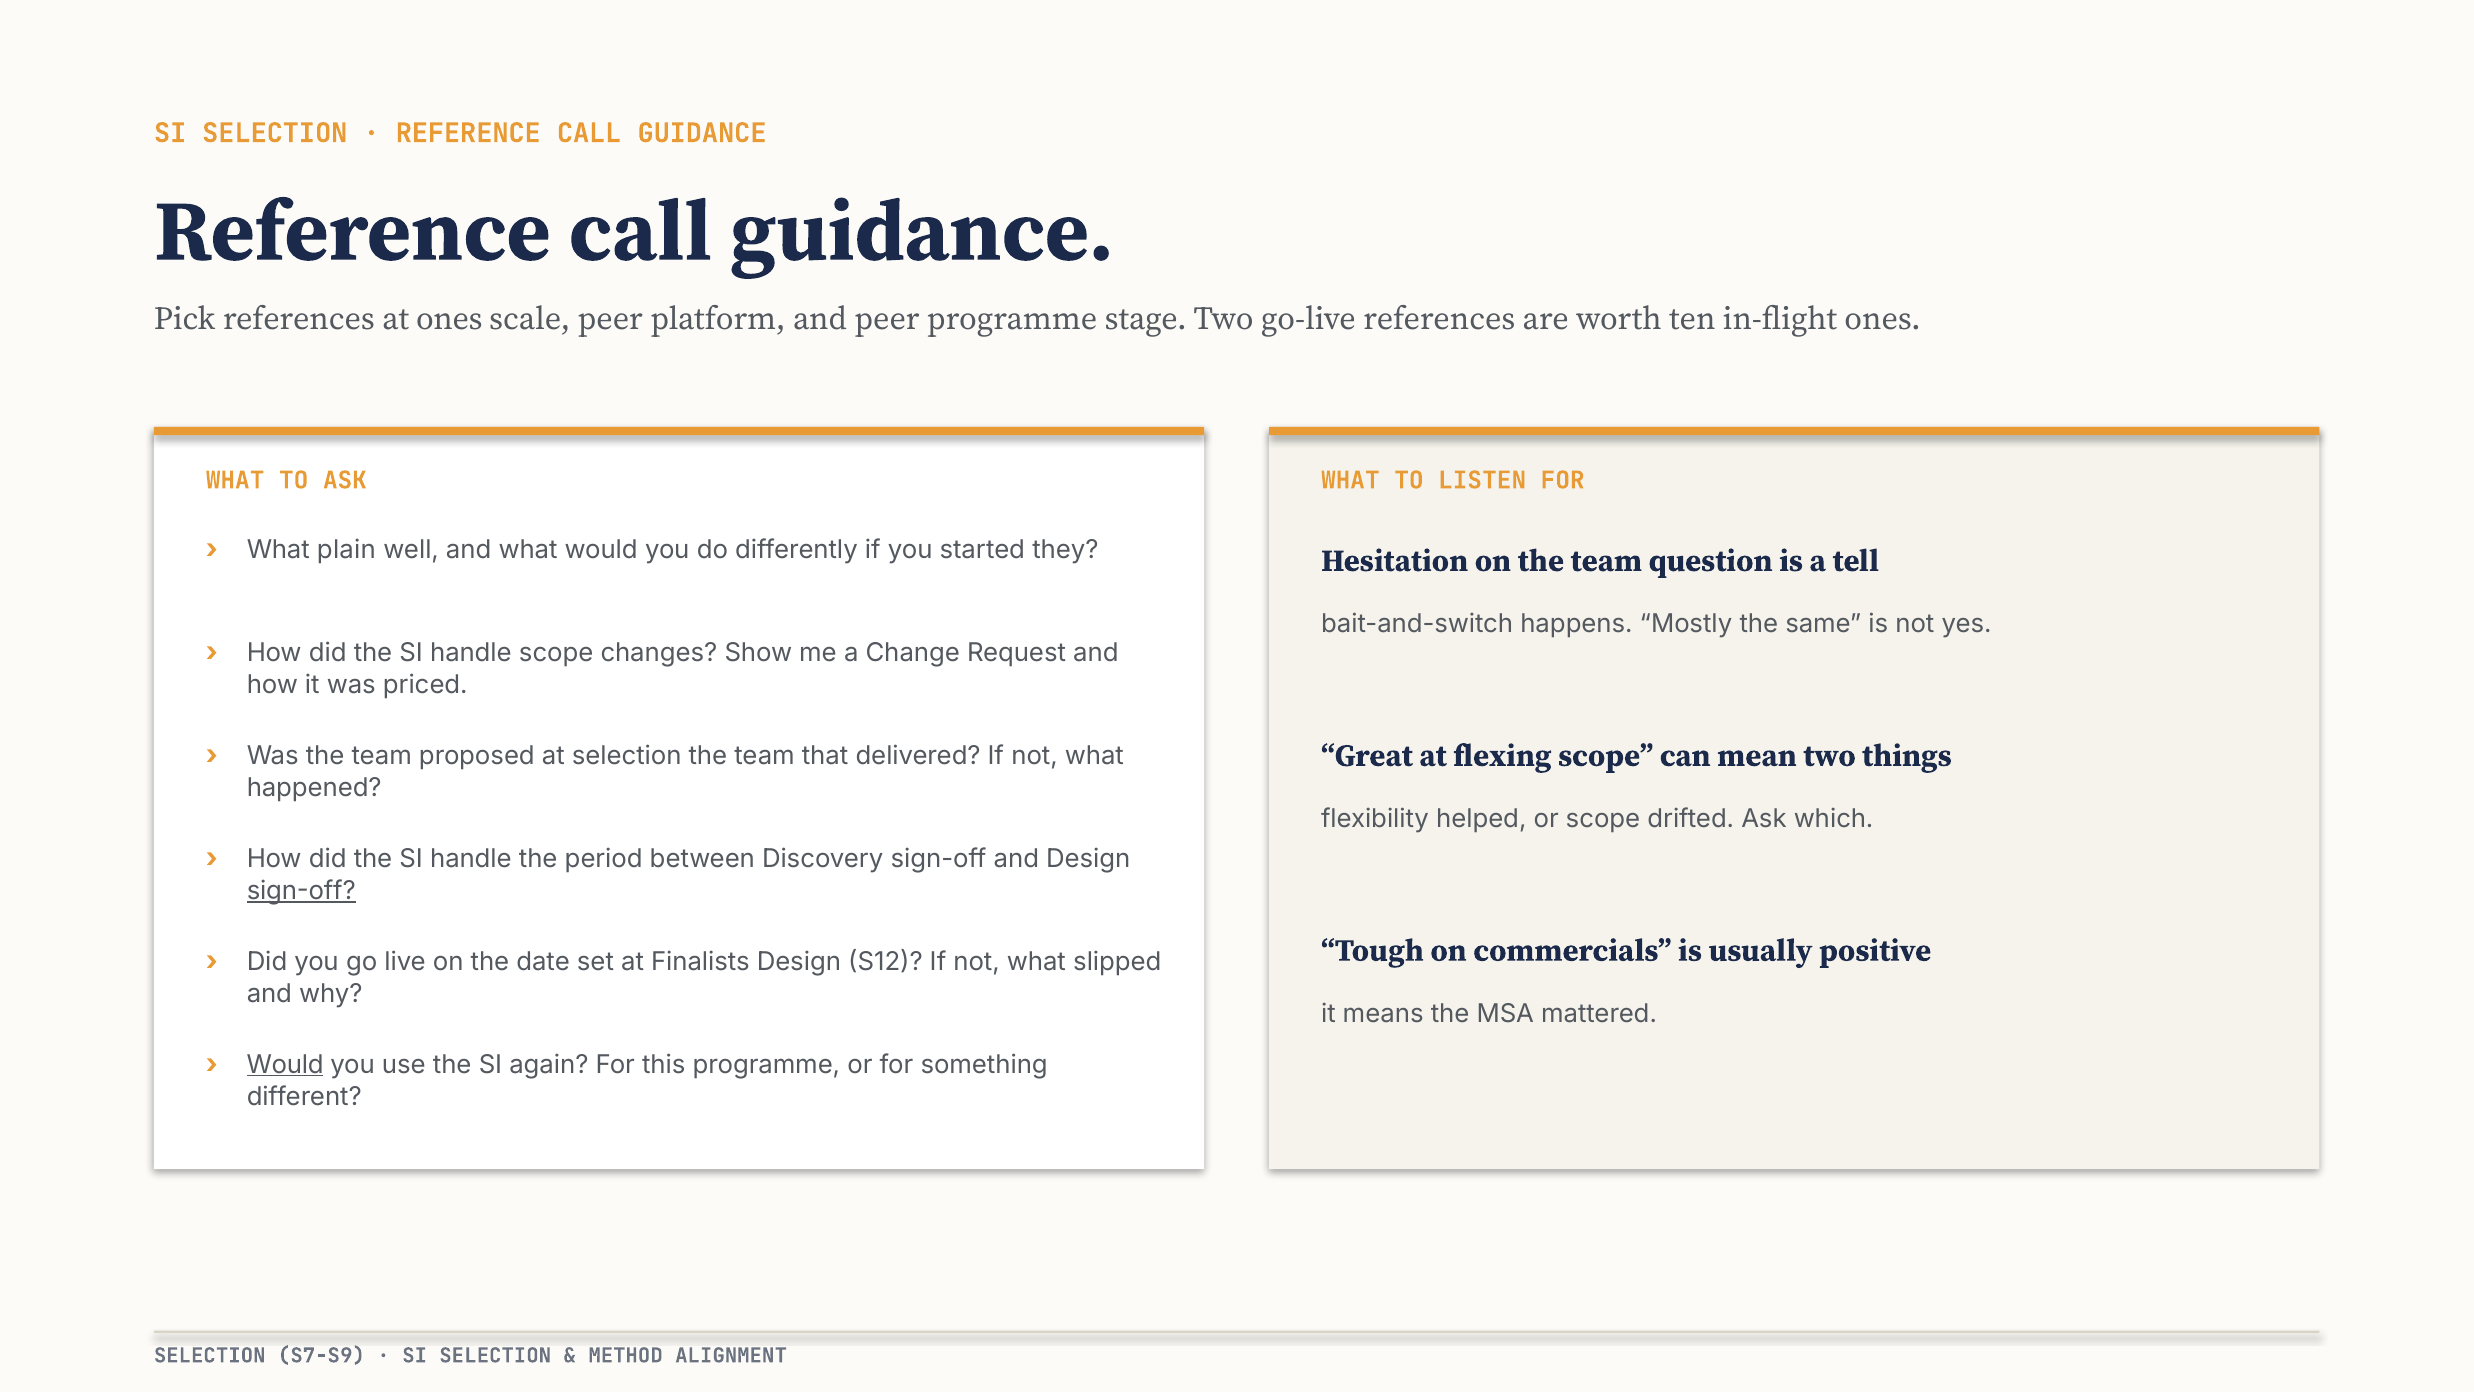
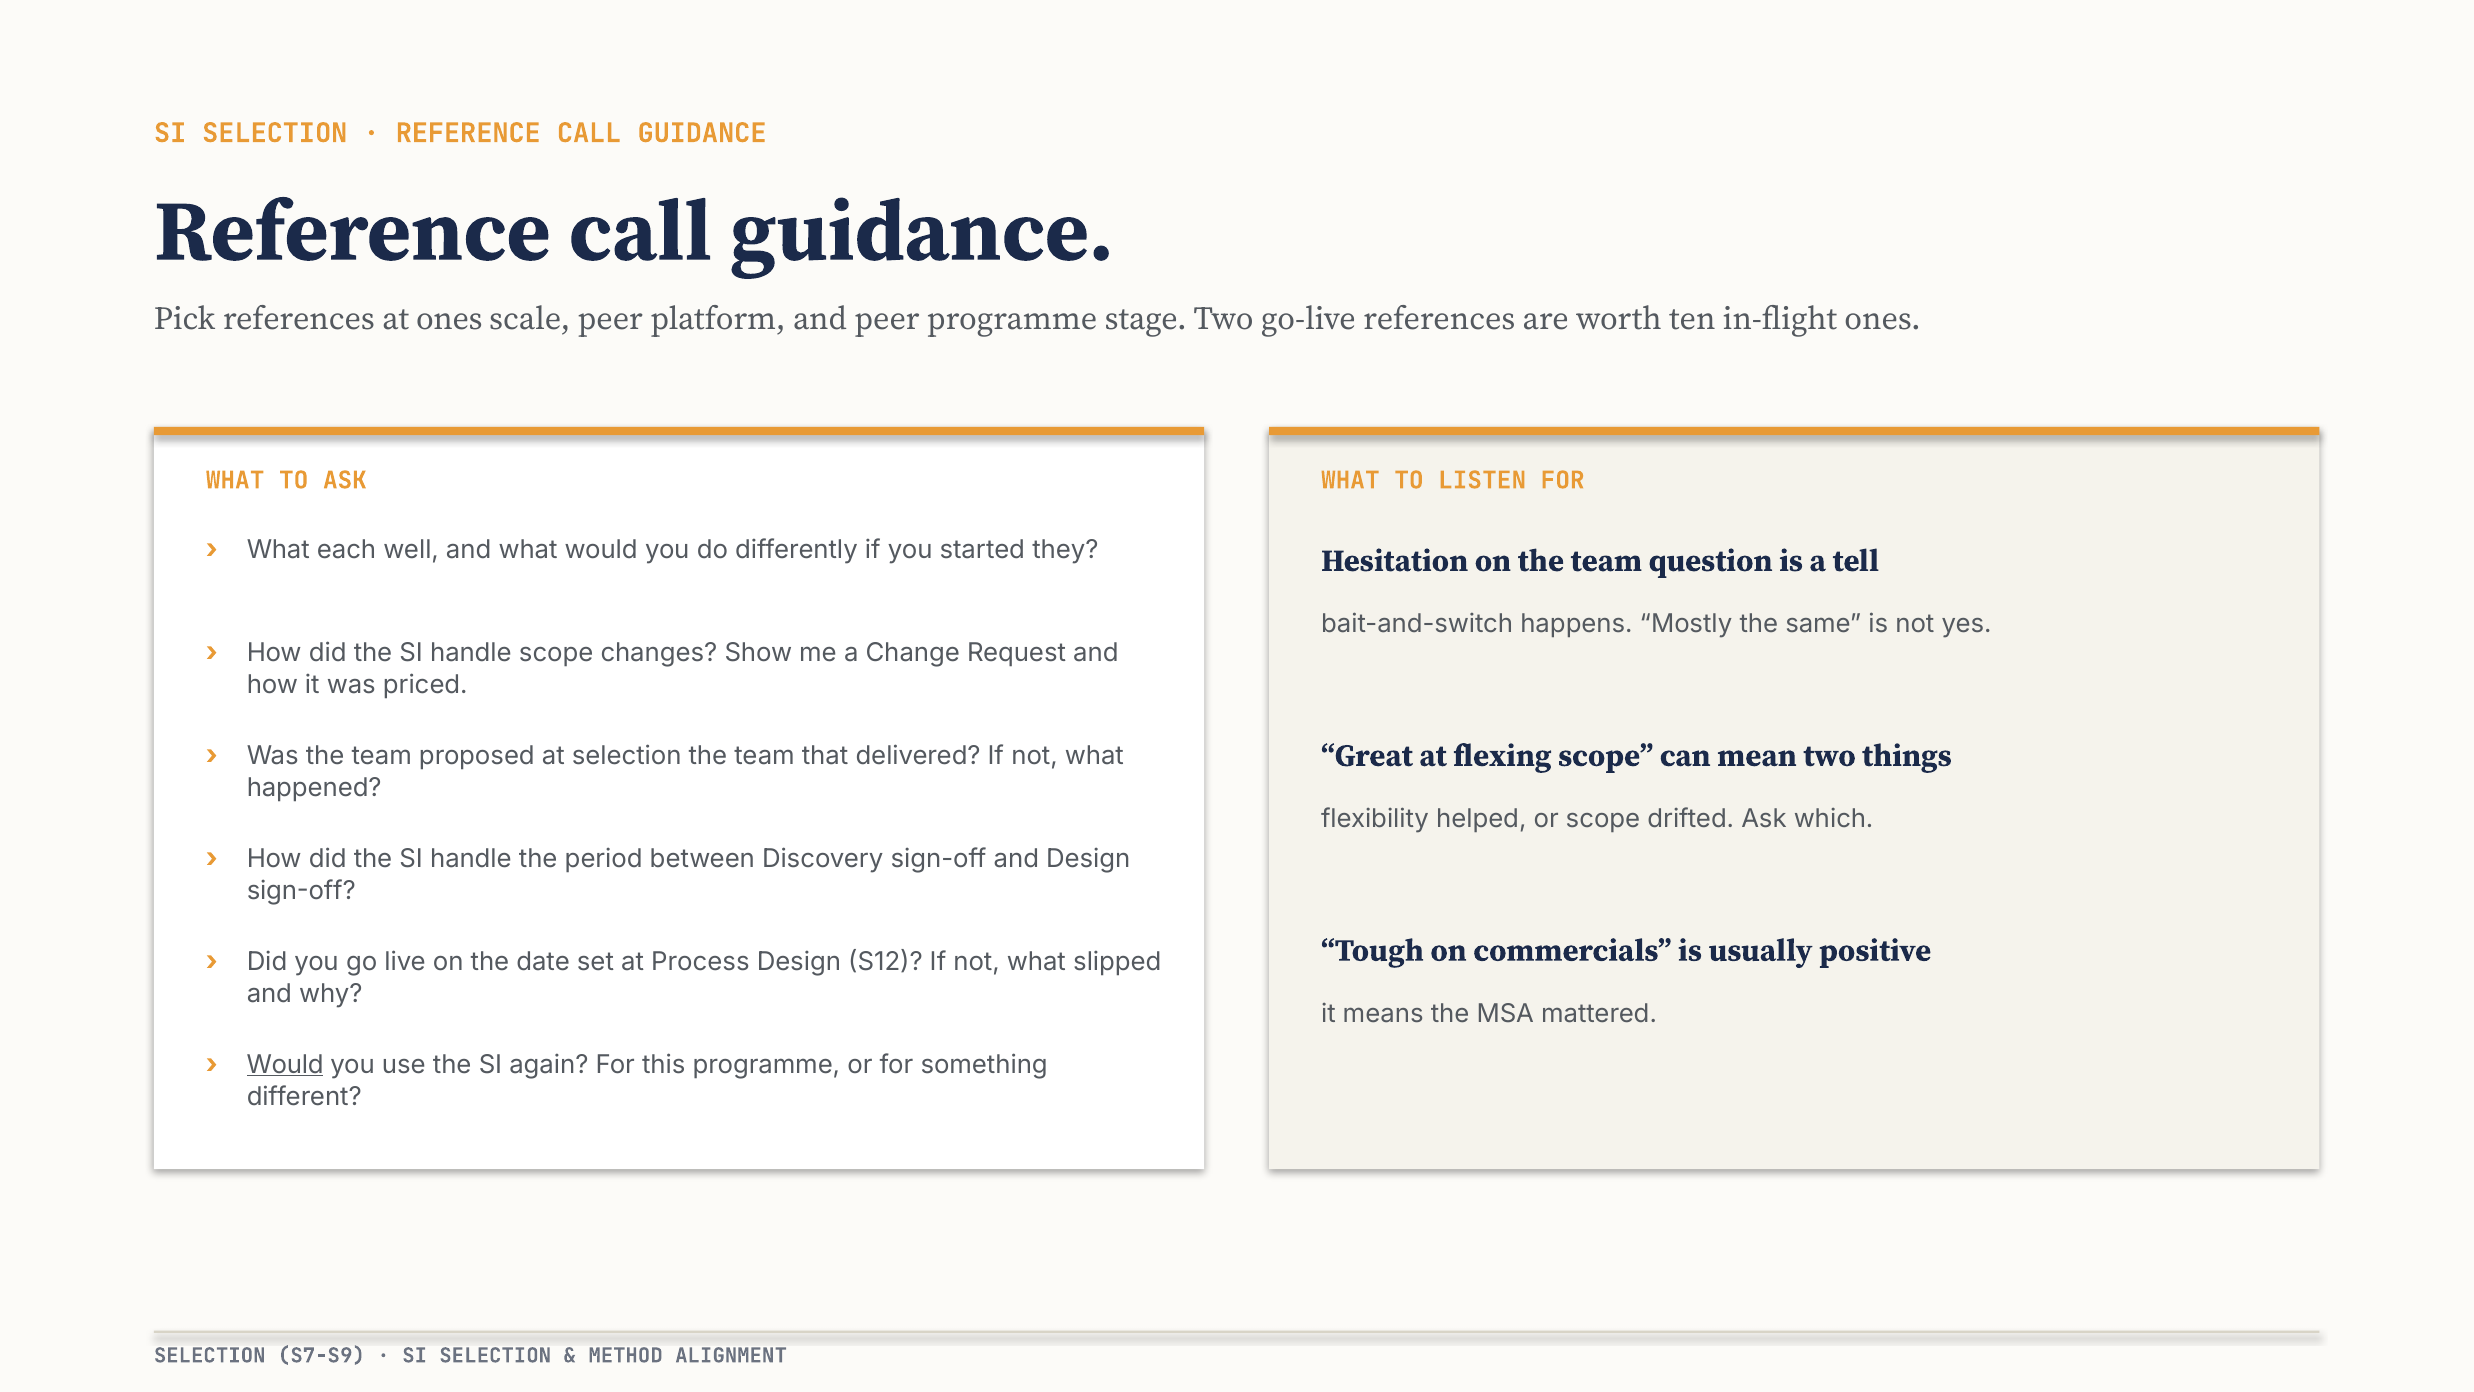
plain: plain -> each (347, 549)
sign-off underline: present -> none (301, 891)
Finalists: Finalists -> Process (700, 961)
